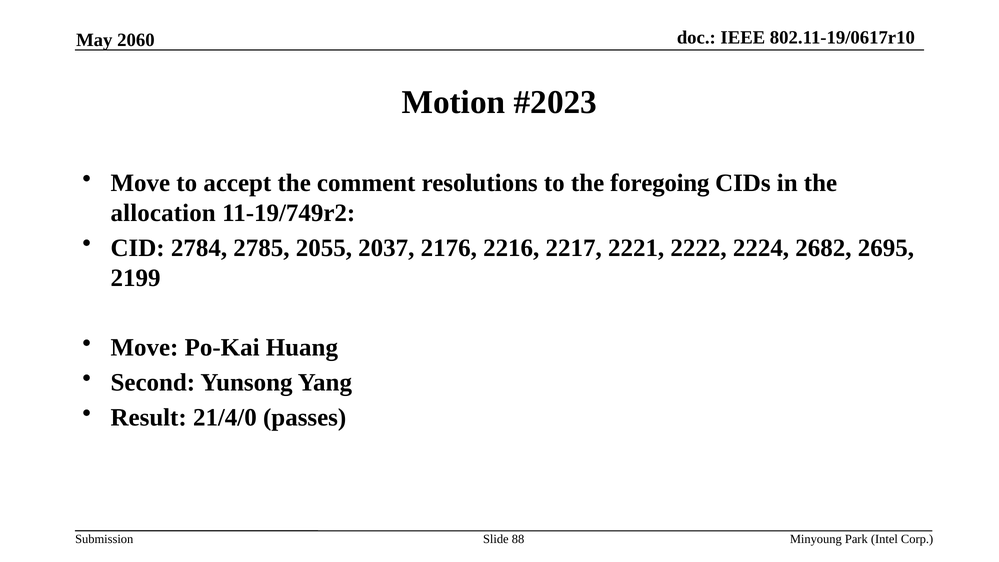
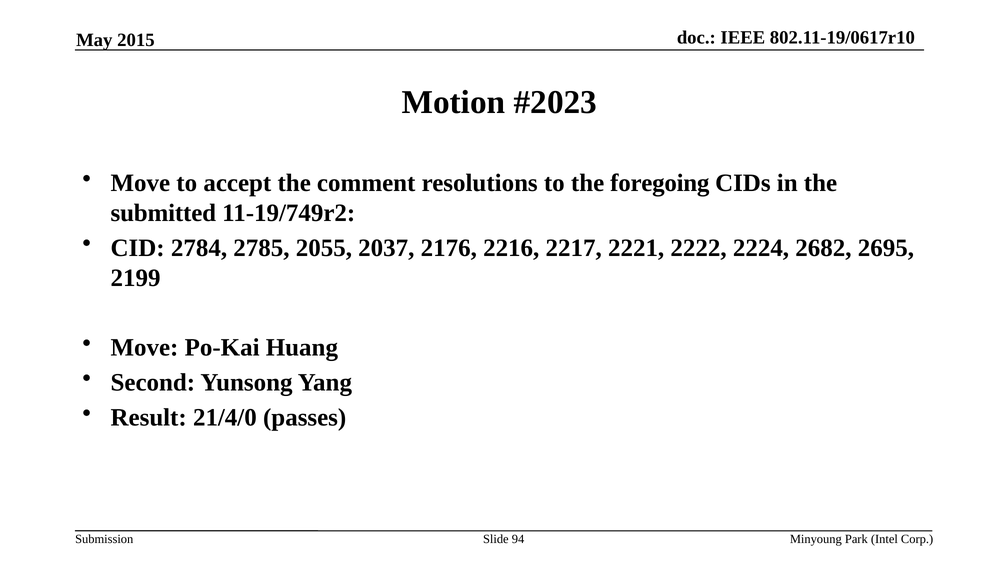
2060: 2060 -> 2015 (136, 40)
allocation: allocation -> submitted (163, 213)
88: 88 -> 94 (518, 539)
